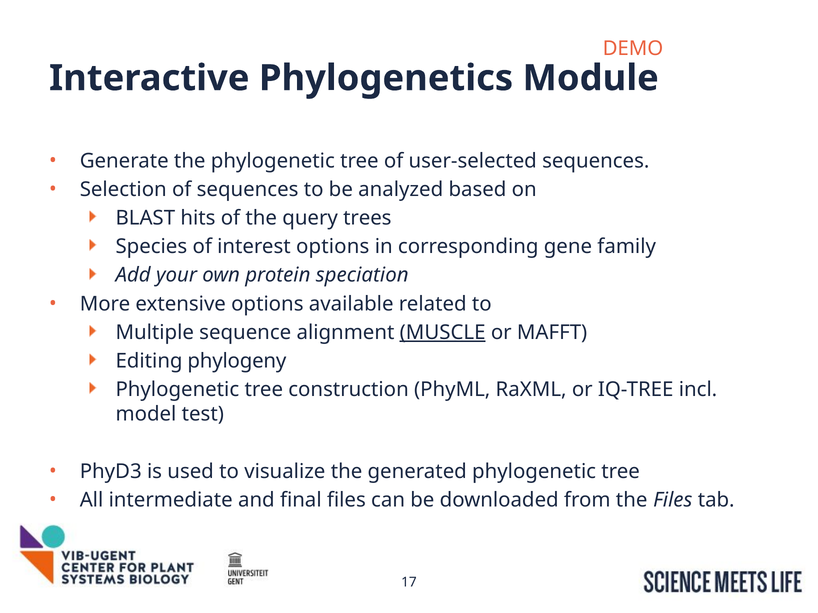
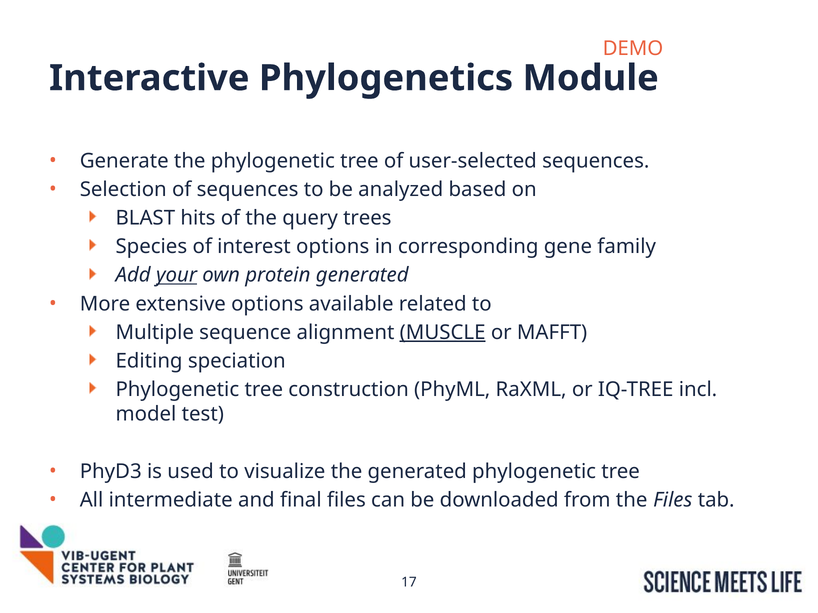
your underline: none -> present (177, 275)
protein speciation: speciation -> generated (362, 275)
phylogeny: phylogeny -> speciation (237, 361)
